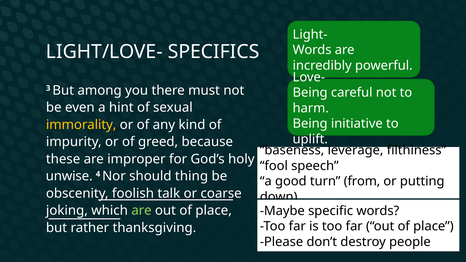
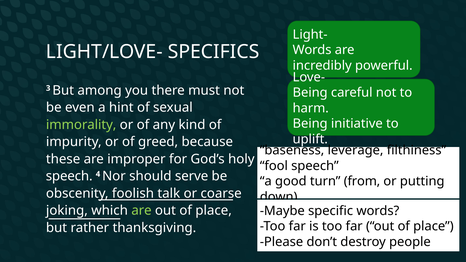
immorality colour: yellow -> light green (81, 125)
unwise: unwise -> speech (69, 176)
thing: thing -> serve (192, 176)
